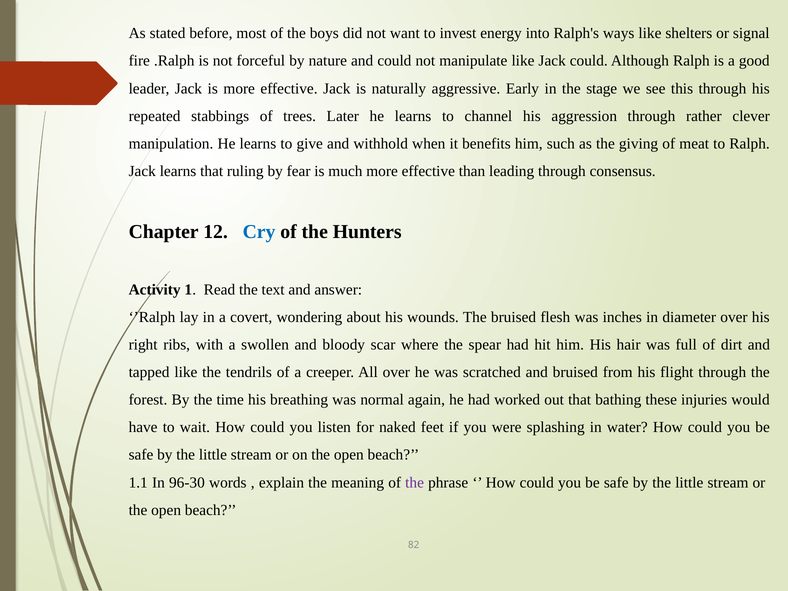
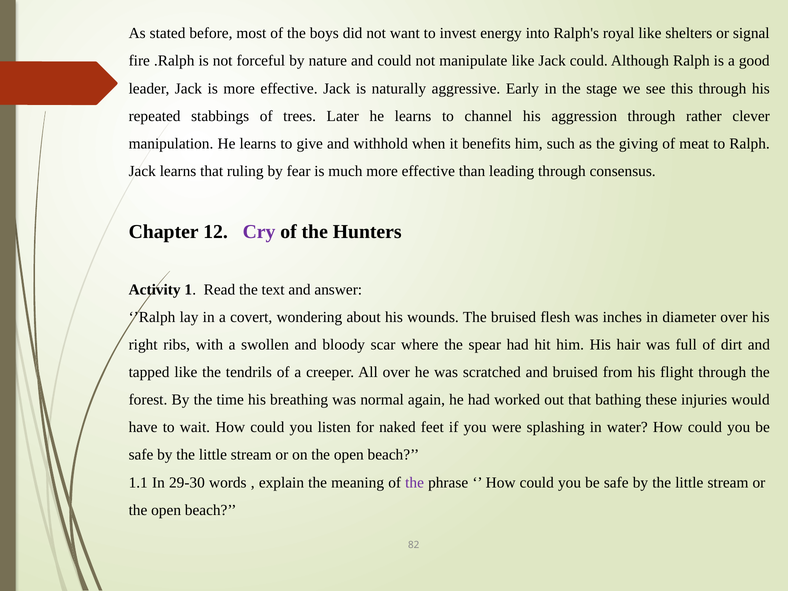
ways: ways -> royal (619, 33)
Cry colour: blue -> purple (259, 232)
96-30: 96-30 -> 29-30 (187, 483)
